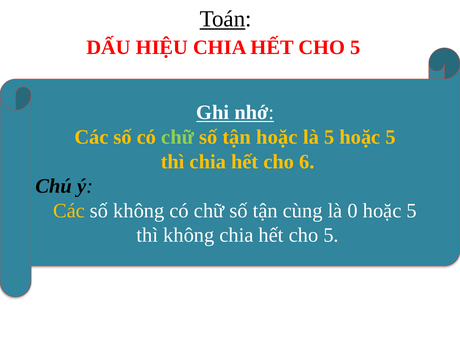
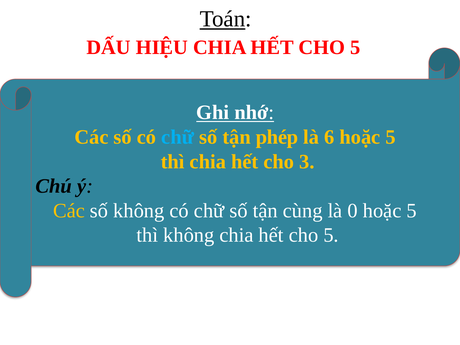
chữ colour: light green -> light blue (178, 137)
tận hoặc: hoặc -> phép (277, 137)
là 5: 5 -> 6 (329, 137)
6: 6 -> 3 (307, 162)
